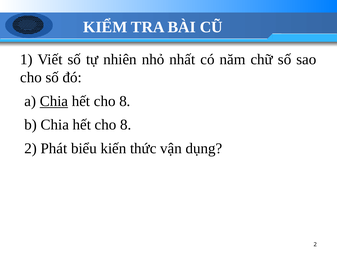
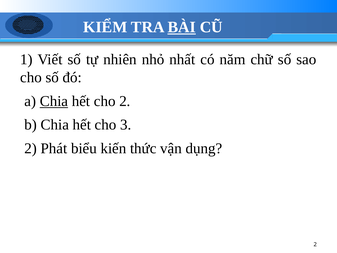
BÀI underline: none -> present (182, 27)
8: 8 -> 2 (125, 101)
8: 8 -> 3 (126, 125)
